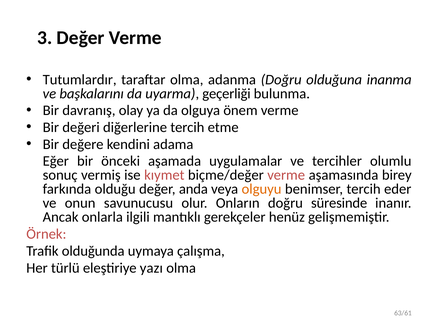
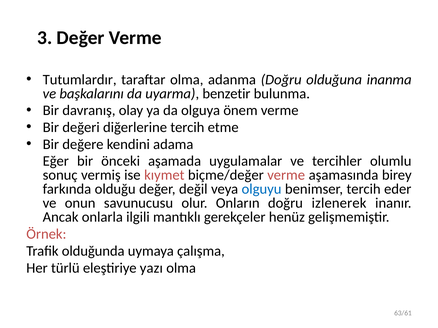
geçerliği: geçerliği -> benzetir (226, 94)
anda: anda -> değil (193, 189)
olguyu colour: orange -> blue (262, 189)
süresinde: süresinde -> izlenerek (339, 203)
